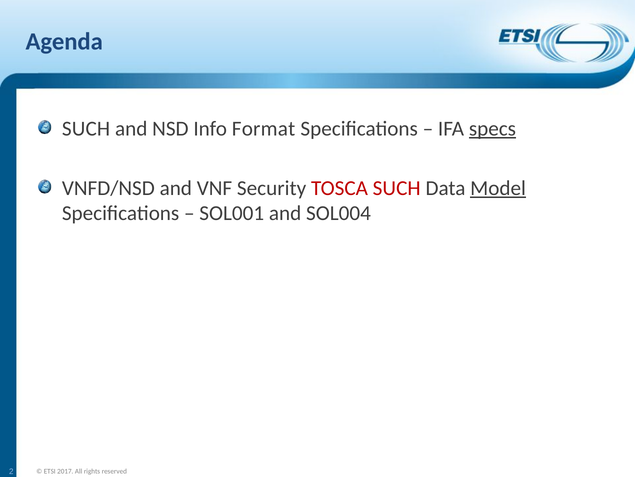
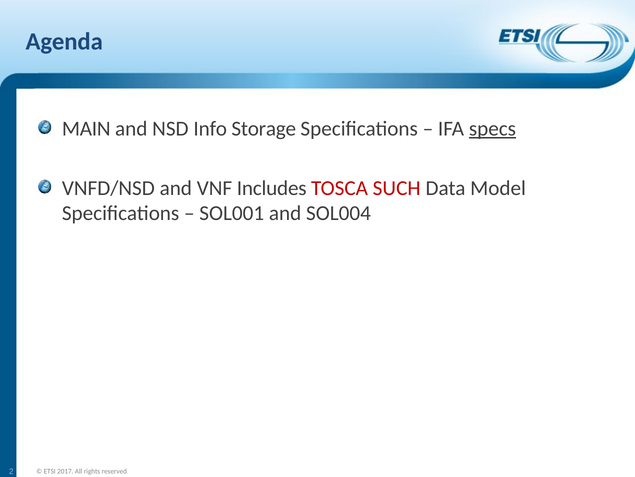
SUCH: SUCH -> MAIN (86, 128)
Format: Format -> Storage (264, 128)
Security: Security -> Includes (272, 188)
Model underline: present -> none (498, 188)
